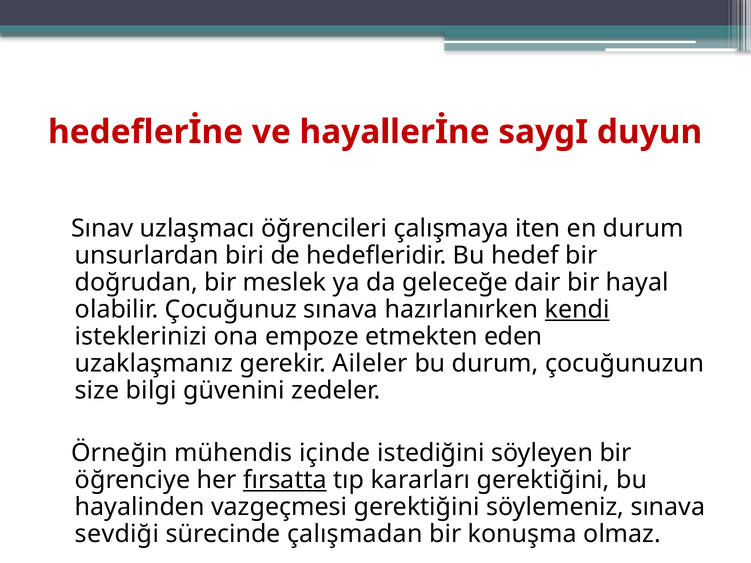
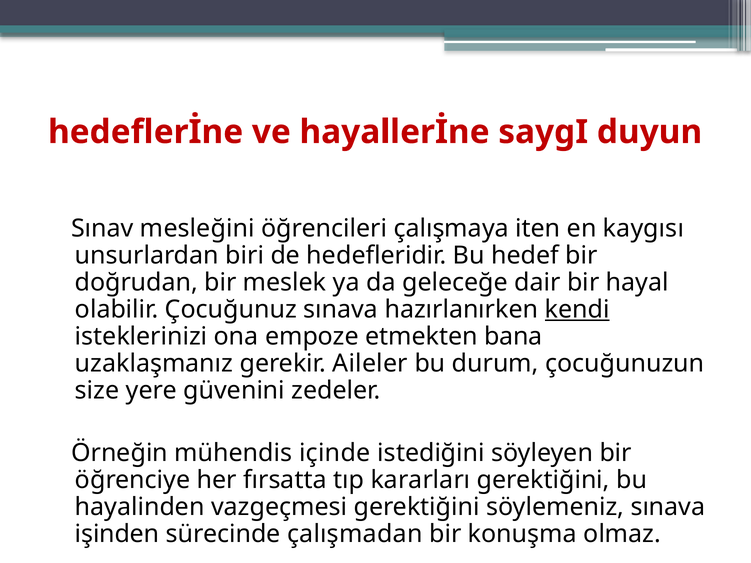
uzlaşmacı: uzlaşmacı -> mesleğini (197, 229)
en durum: durum -> kaygısı (643, 229)
eden: eden -> bana (513, 337)
bilgi: bilgi -> yere (151, 391)
fırsatta underline: present -> none (285, 480)
sevdiği: sevdiği -> işinden (117, 534)
